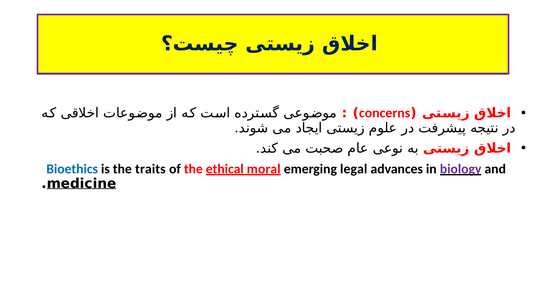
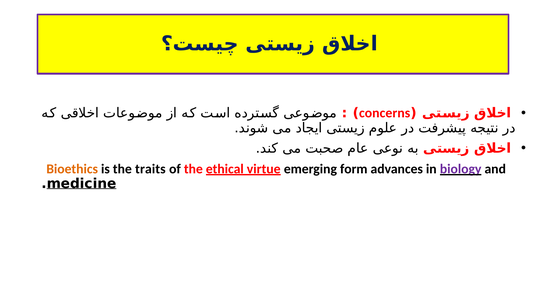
Bioethics colour: blue -> orange (72, 169)
moral: moral -> virtue (264, 169)
legal: legal -> form (354, 169)
